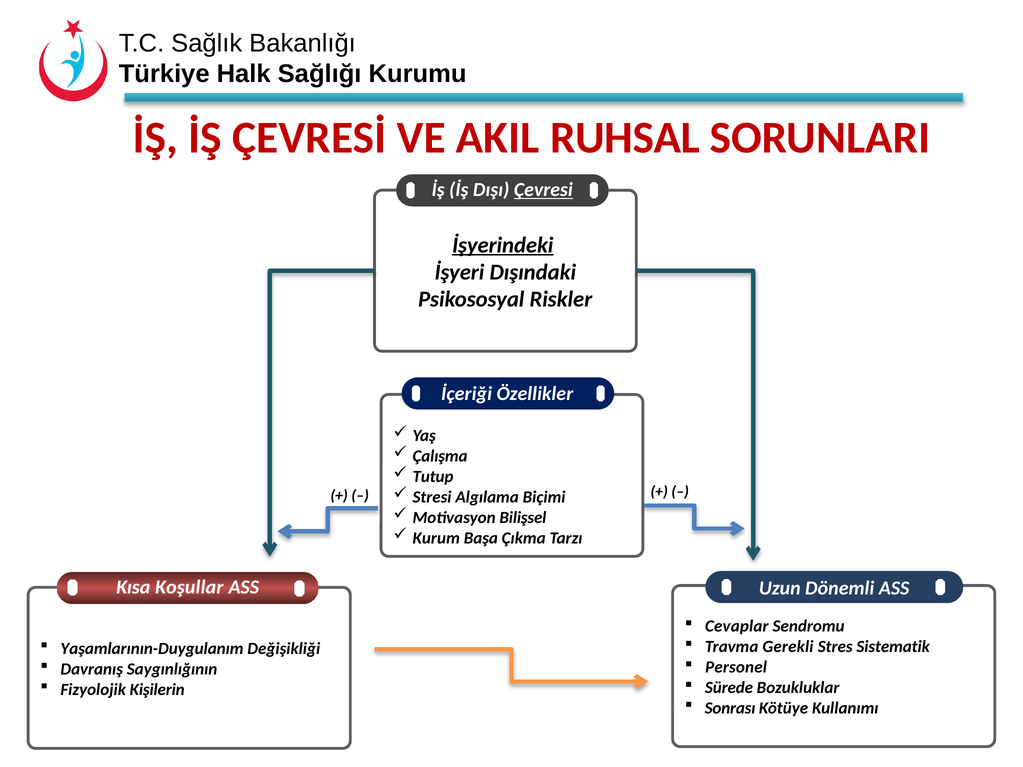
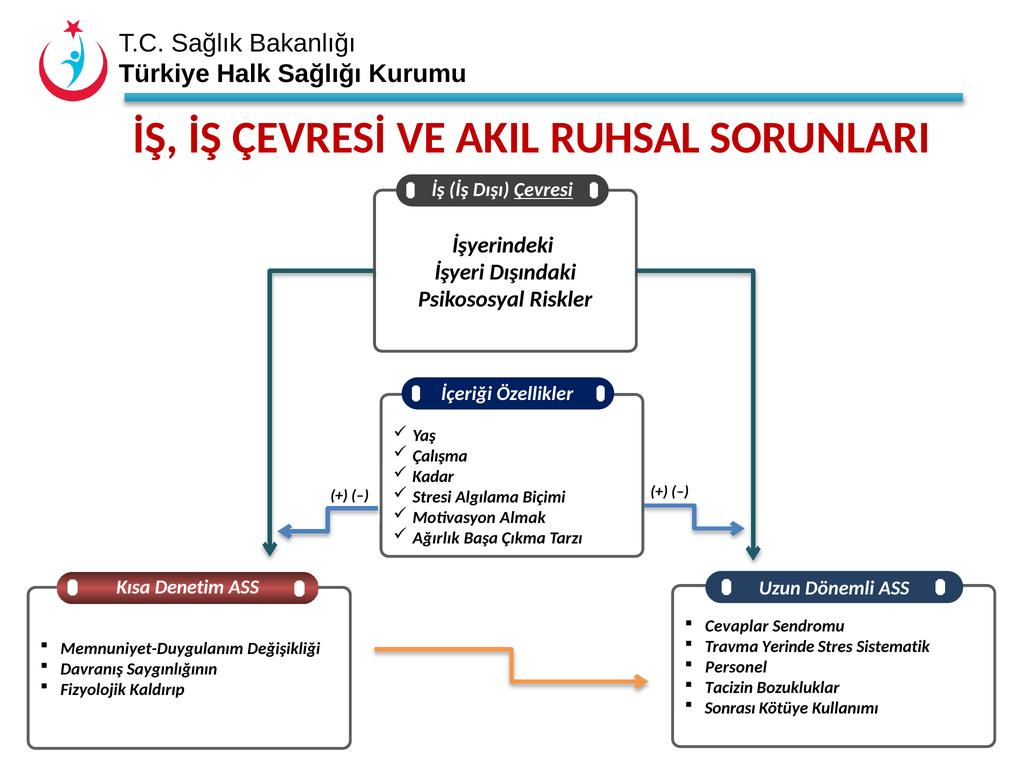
İşyerindeki underline: present -> none (503, 245)
Tutup: Tutup -> Kadar (433, 477)
Bilişsel: Bilişsel -> Almak (523, 518)
Kurum: Kurum -> Ağırlık (436, 538)
Koşullar: Koşullar -> Denetim (189, 587)
Gerekli: Gerekli -> Yerinde (788, 647)
Yaşamlarının-Duygulanım: Yaşamlarının-Duygulanım -> Memnuniyet-Duygulanım (152, 649)
Sürede: Sürede -> Tacizin (729, 688)
Kişilerin: Kişilerin -> Kaldırıp (157, 690)
